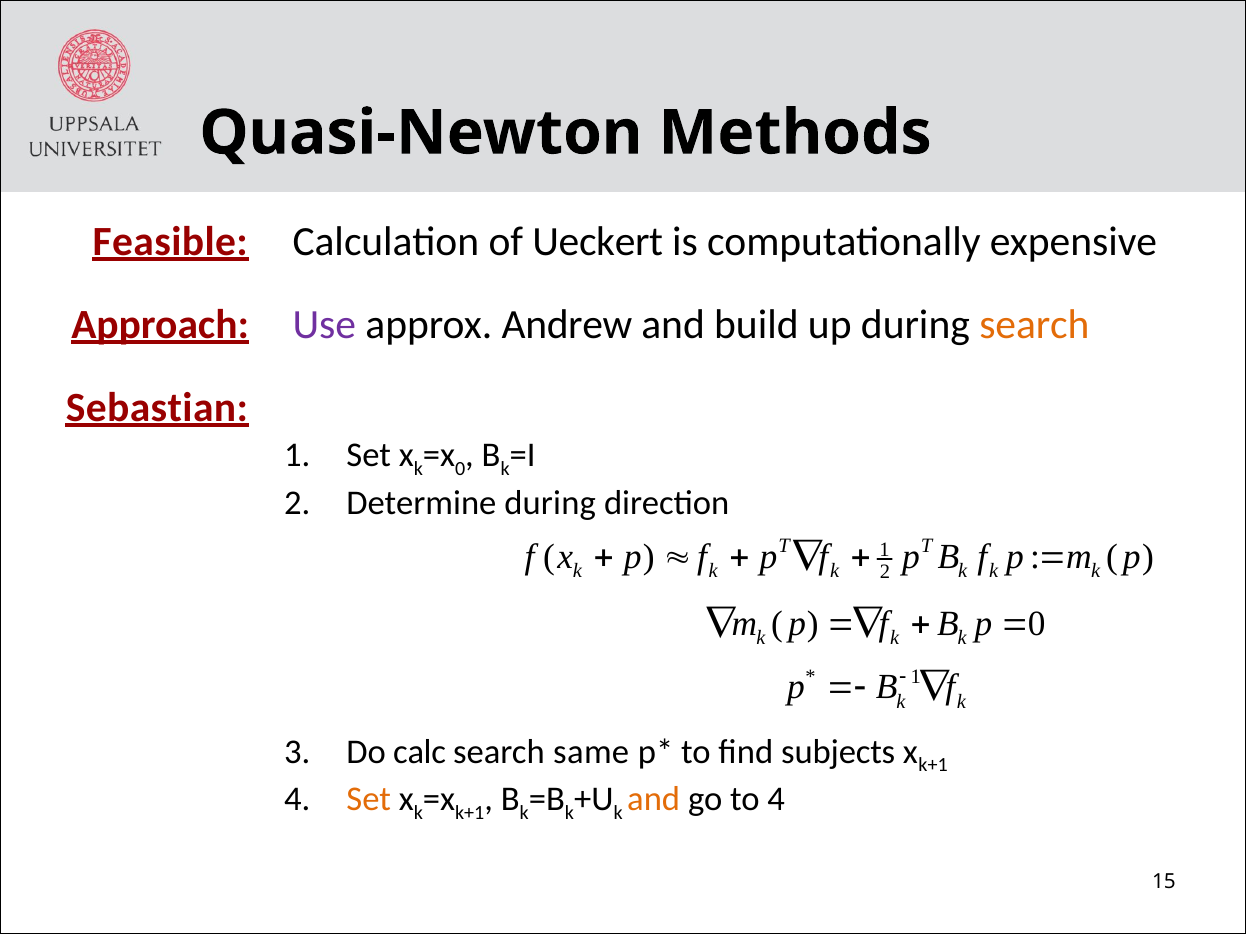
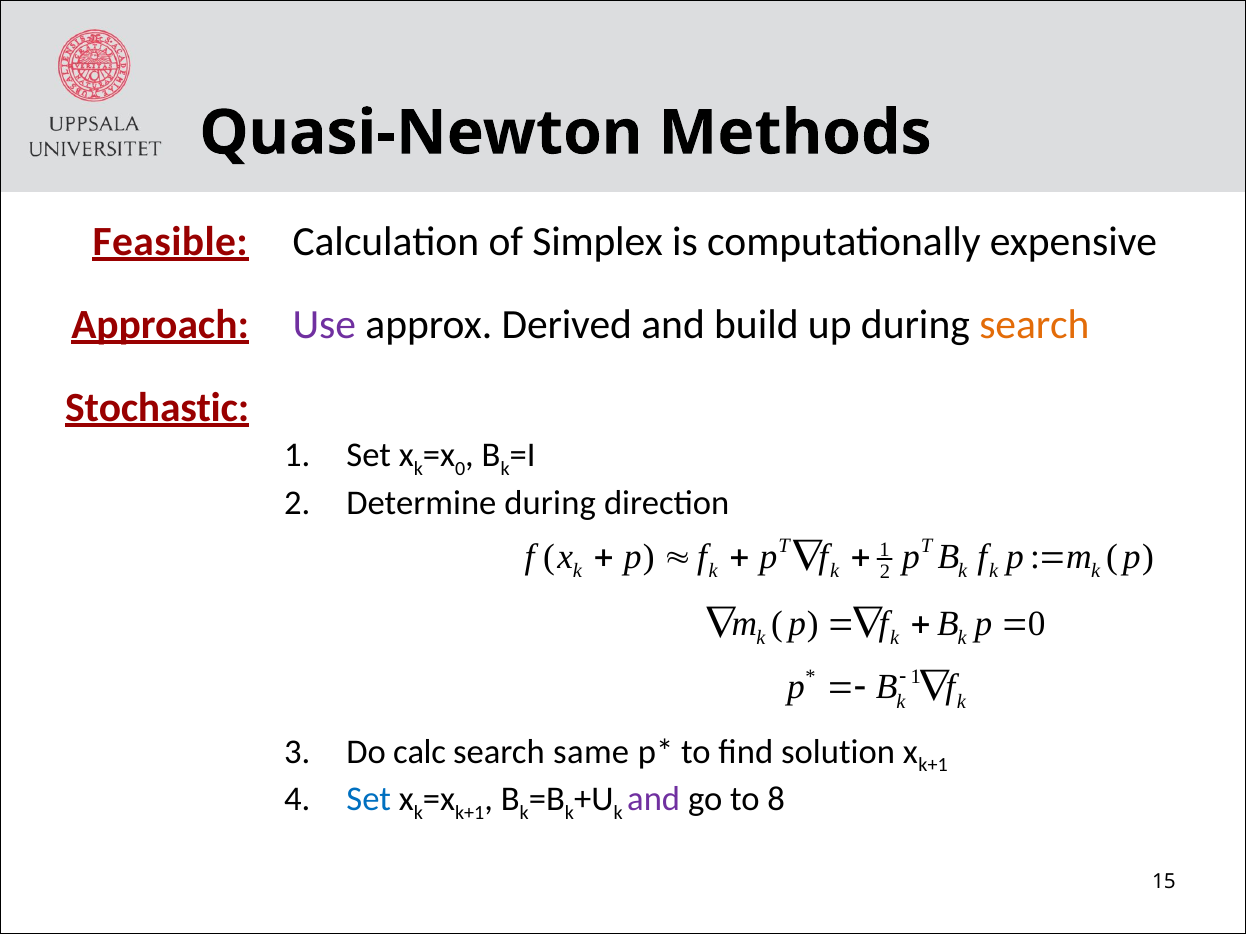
Ueckert: Ueckert -> Simplex (598, 242)
Andrew: Andrew -> Derived (567, 325)
Sebastian: Sebastian -> Stochastic (157, 408)
subjects: subjects -> solution (838, 752)
Set colour: orange -> blue (369, 800)
and colour: orange -> purple (654, 800)
to 4: 4 -> 8 (776, 800)
